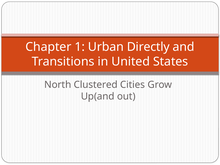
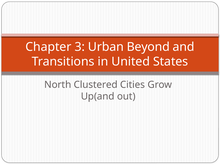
1: 1 -> 3 (80, 47)
Directly: Directly -> Beyond (148, 47)
